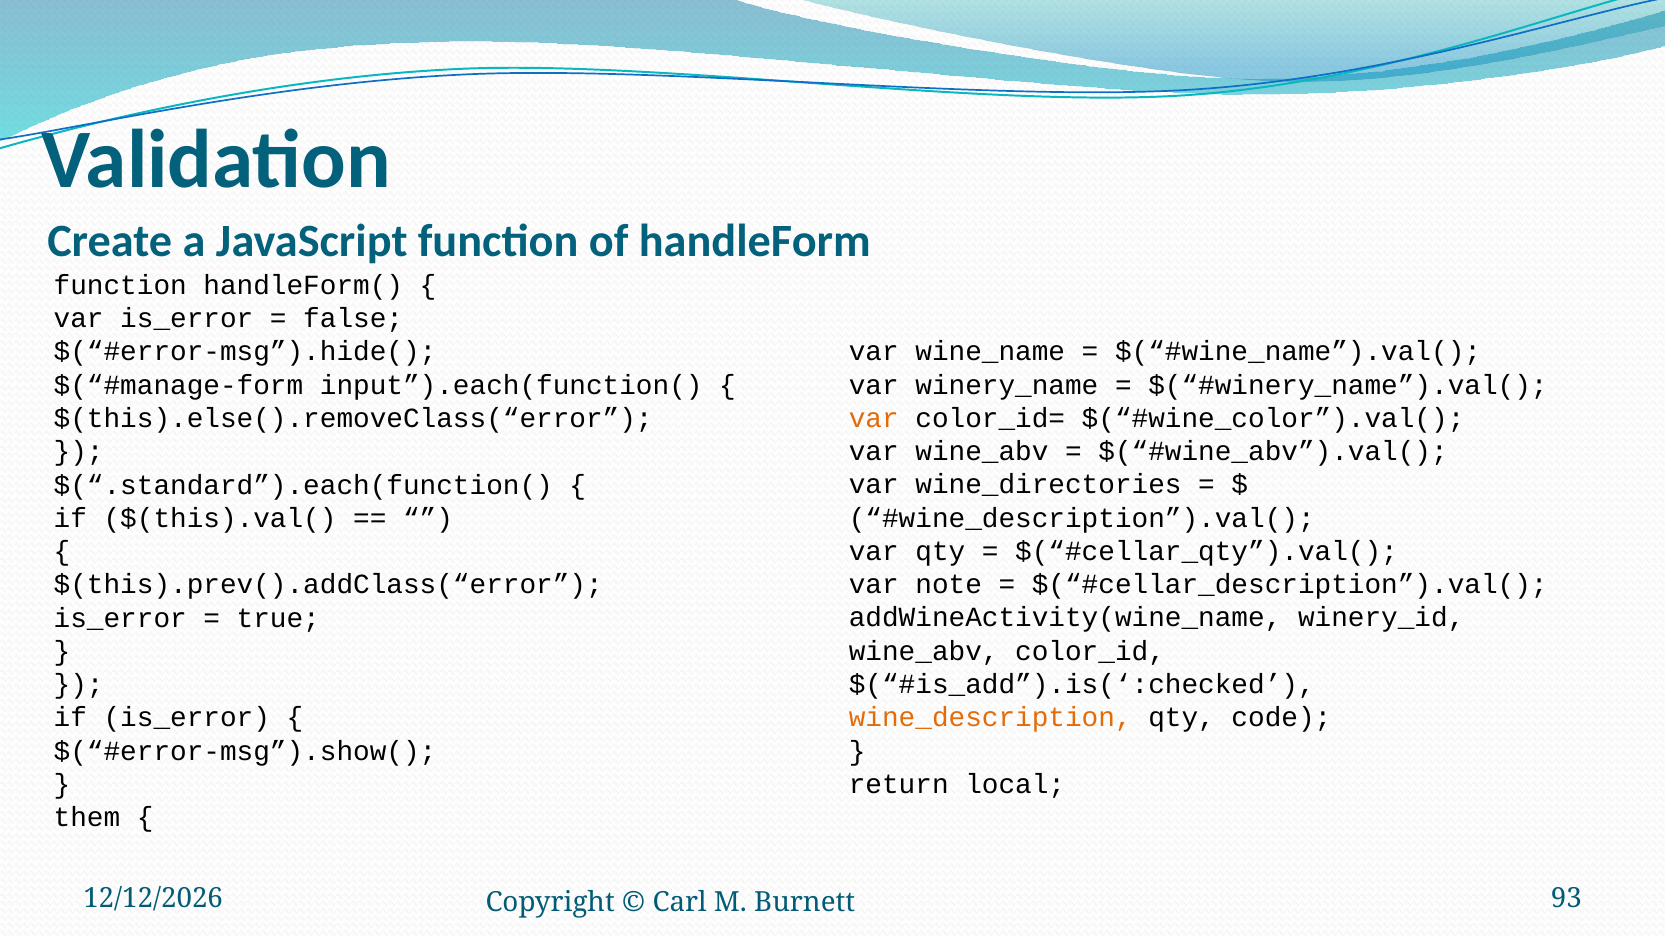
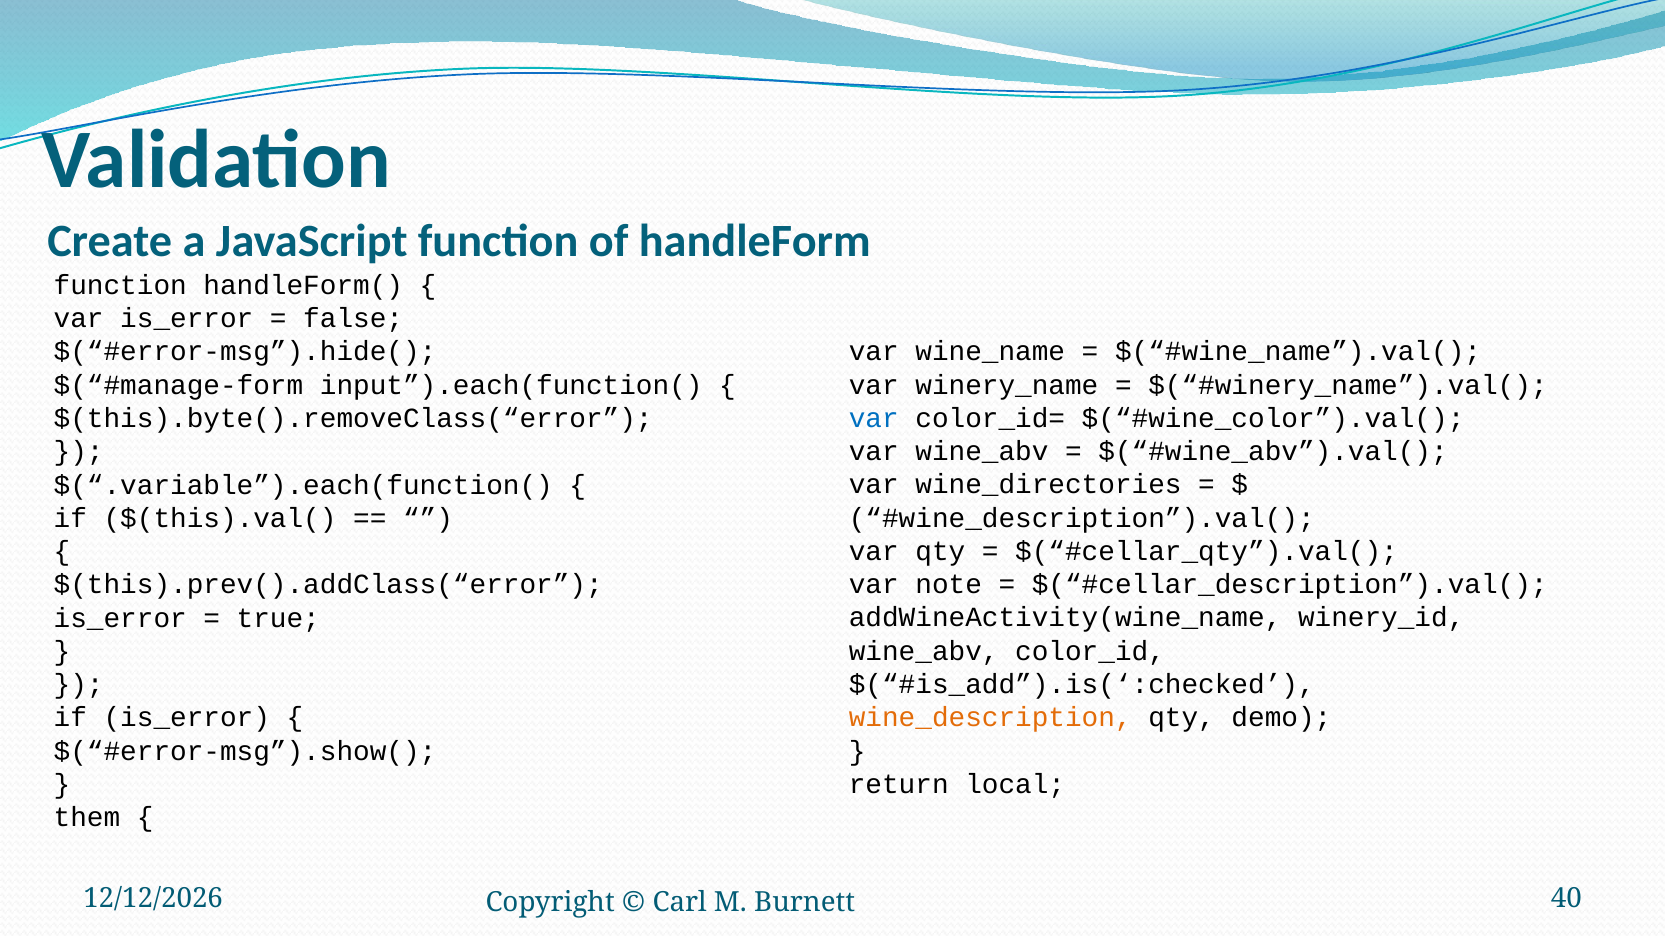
var colour: orange -> blue (874, 418)
$(this).else().removeClass(“error: $(this).else().removeClass(“error -> $(this).byte().removeClass(“error (353, 419)
$(“.standard”).each(function(: $(“.standard”).each(function( -> $(“.variable”).each(function( (303, 485)
code: code -> demo (1281, 718)
93: 93 -> 40 (1566, 899)
